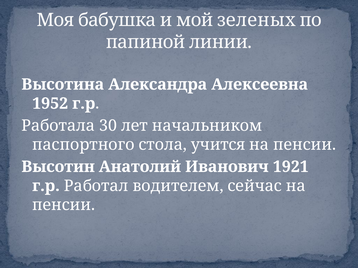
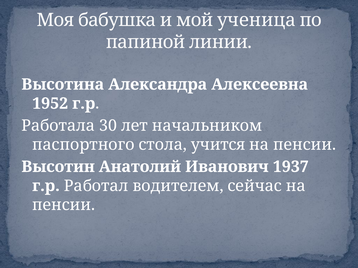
зеленых: зеленых -> ученица (256, 20)
1921: 1921 -> 1937 (291, 167)
